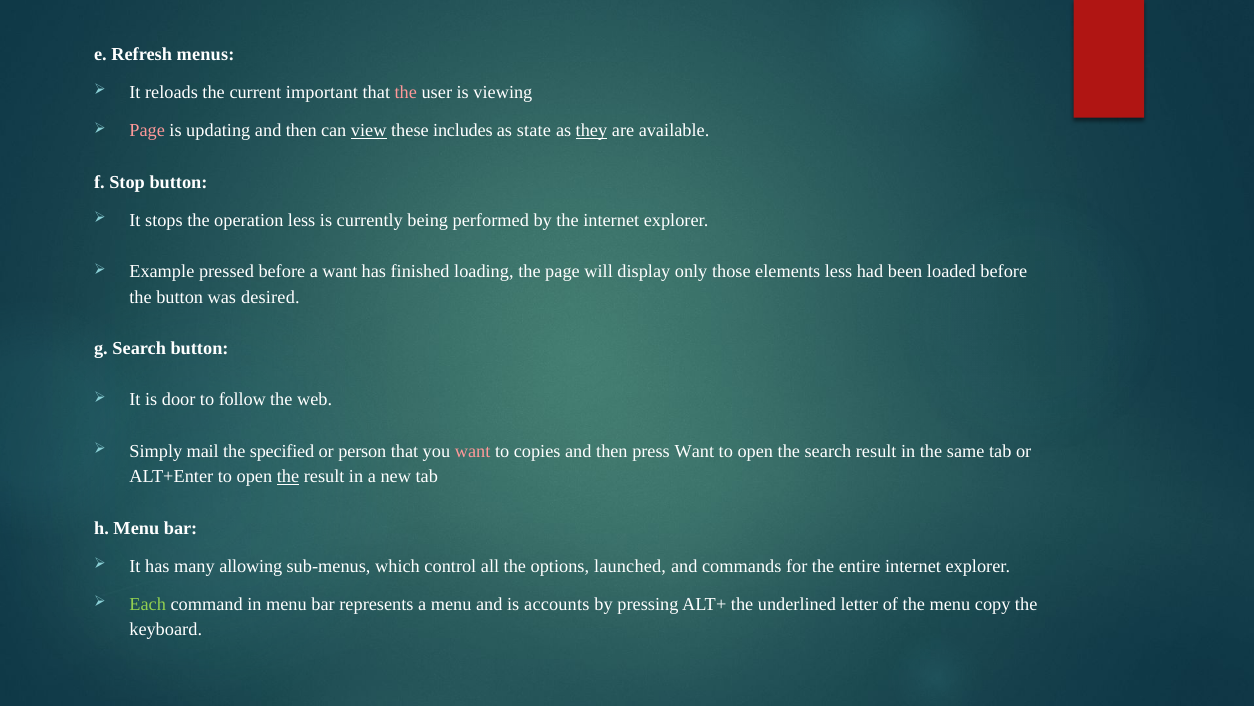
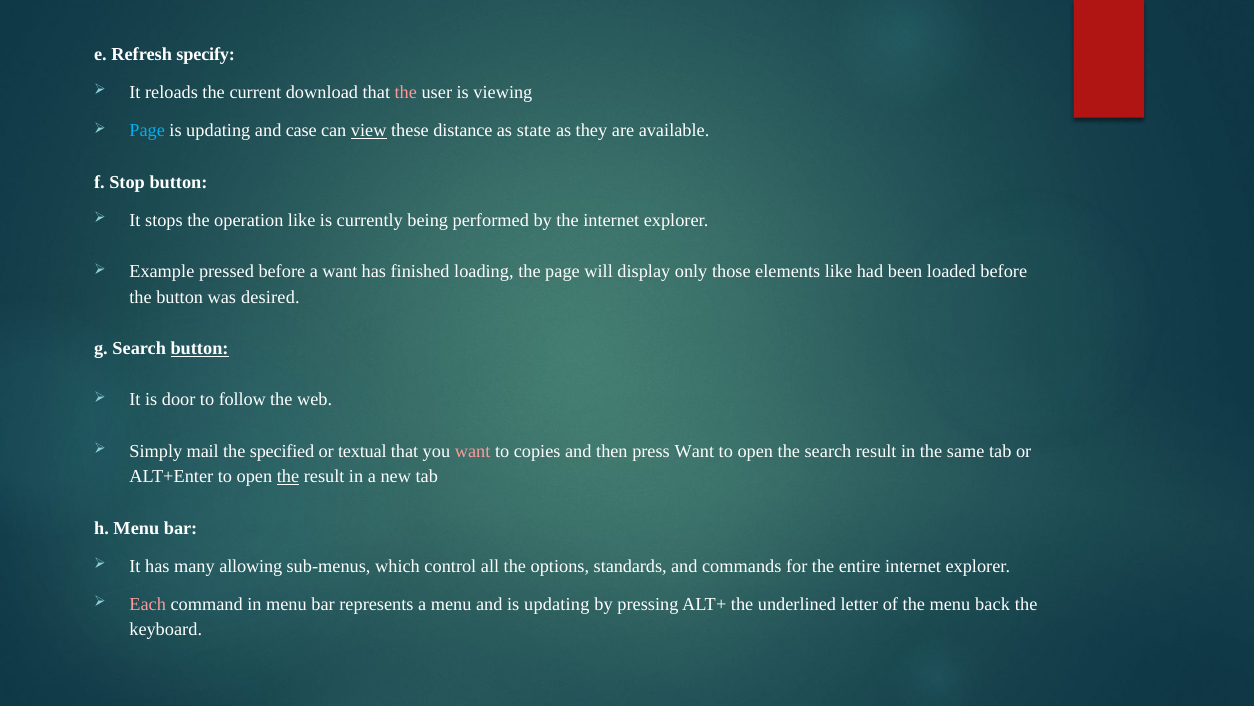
menus: menus -> specify (206, 54)
important: important -> download (322, 92)
Page colour: pink -> light blue (147, 131)
updating and then: then -> case (301, 131)
includes: includes -> distance (463, 131)
they underline: present -> none (591, 131)
operation less: less -> like (302, 220)
elements less: less -> like (839, 272)
button underline: none -> present (200, 348)
person: person -> textual (362, 451)
launched: launched -> standards (630, 566)
Each colour: light green -> pink (148, 604)
and is accounts: accounts -> updating (557, 604)
copy: copy -> back (993, 604)
